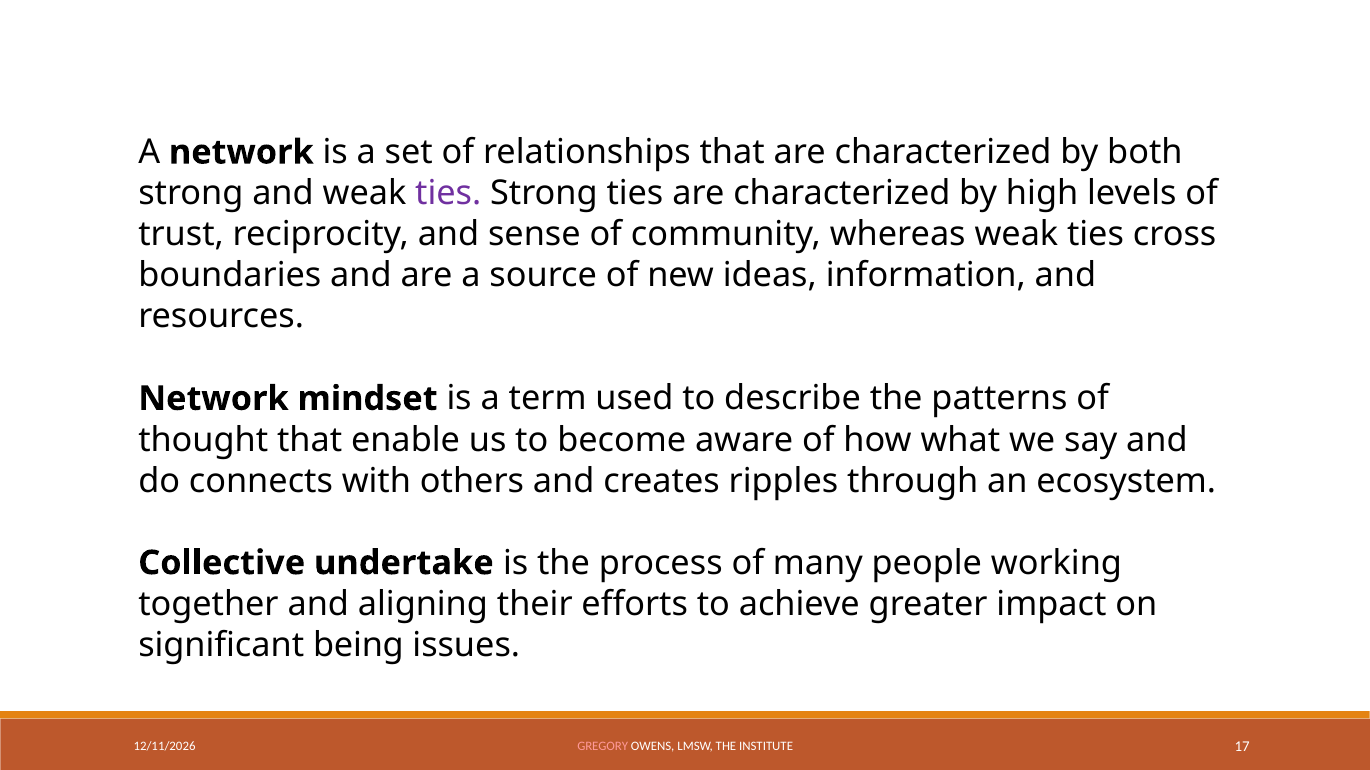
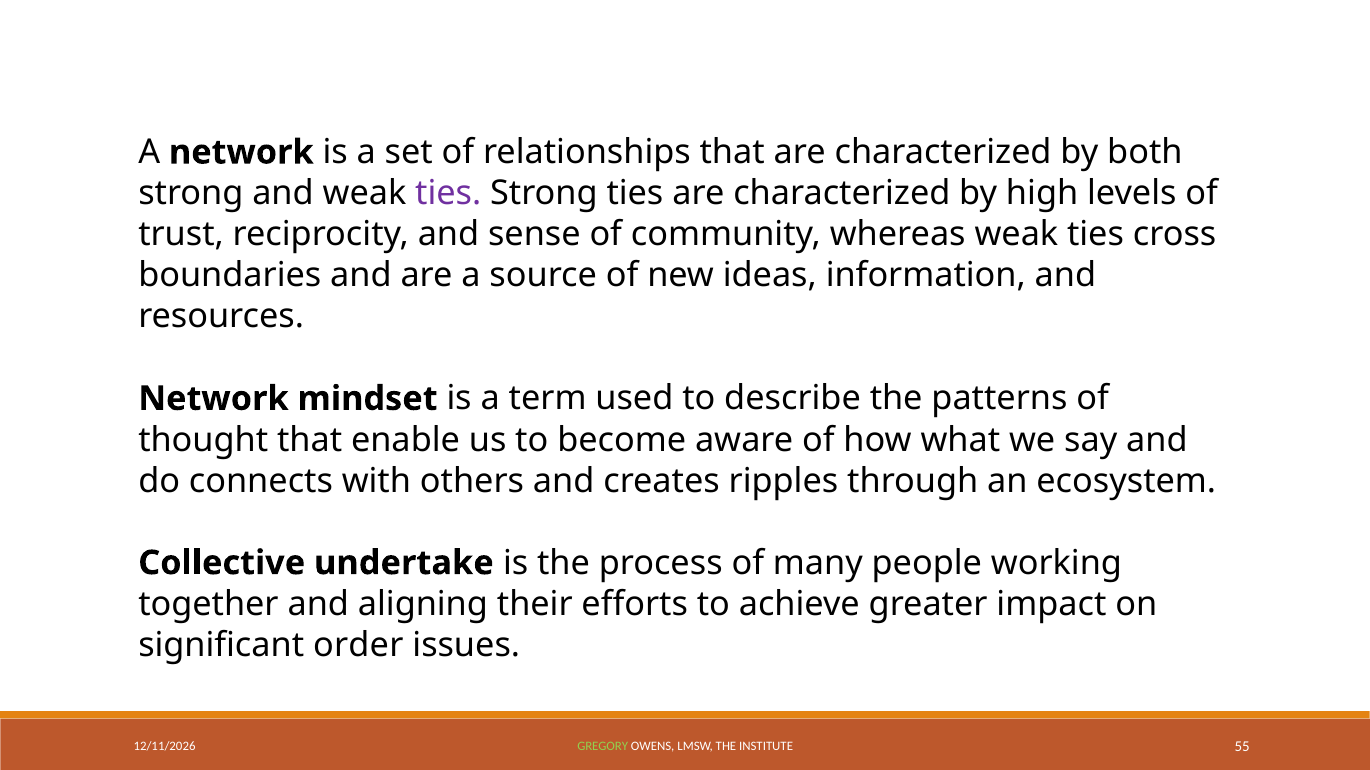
being: being -> order (358, 646)
GREGORY colour: pink -> light green (603, 747)
17: 17 -> 55 (1242, 747)
